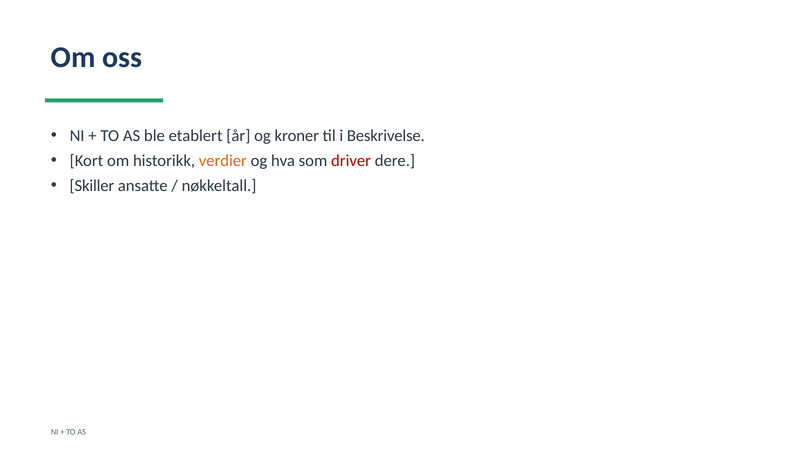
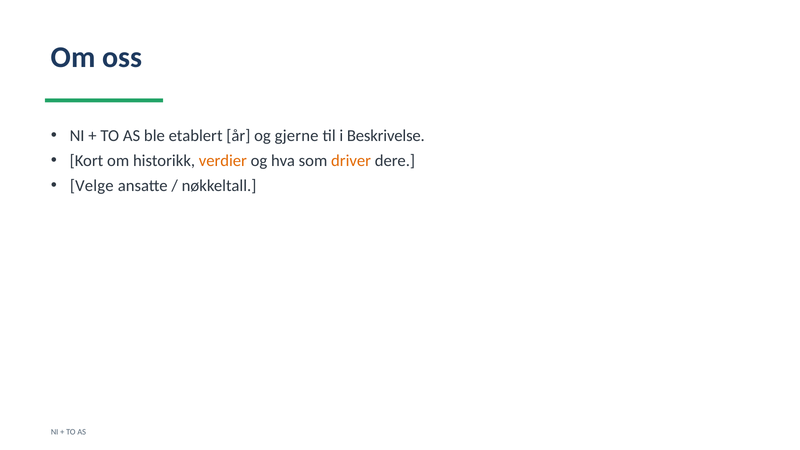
kroner: kroner -> gjerne (297, 135)
driver colour: red -> orange (351, 161)
Skiller: Skiller -> Velge (92, 186)
